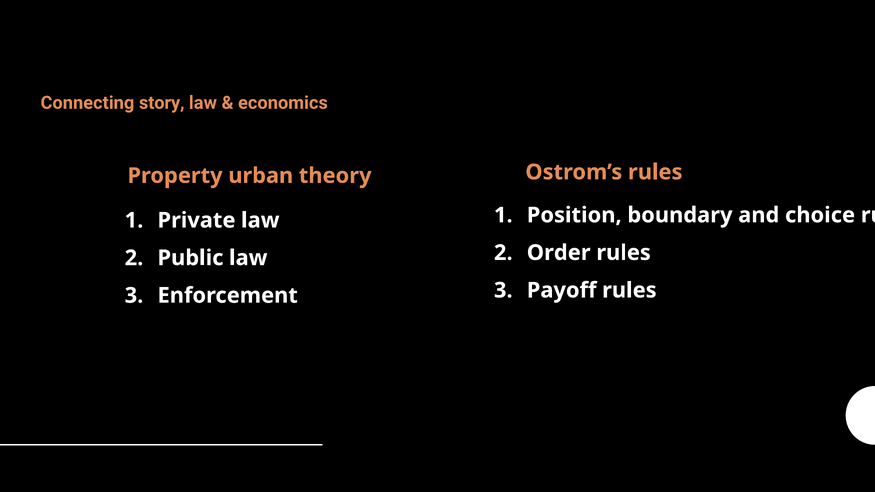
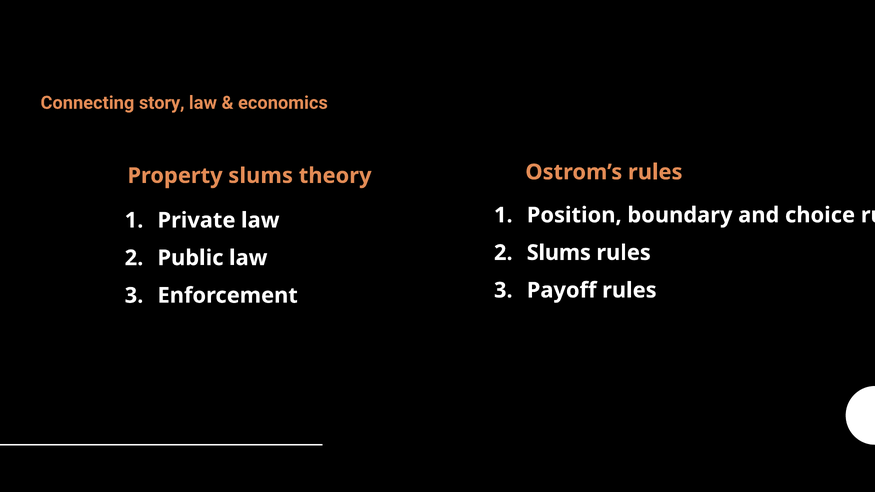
Property urban: urban -> slums (261, 176)
Order: Order -> Slums (559, 253)
